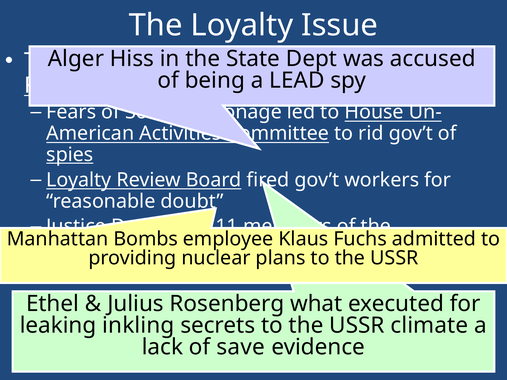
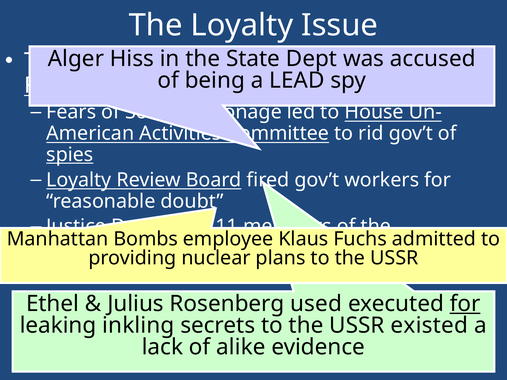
what: what -> used (316, 304)
for underline: none -> present (465, 304)
climate: climate -> existed (429, 326)
save: save -> alike (241, 347)
